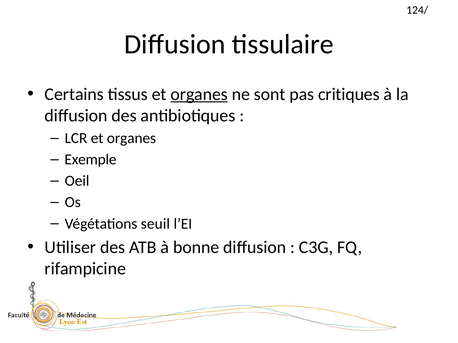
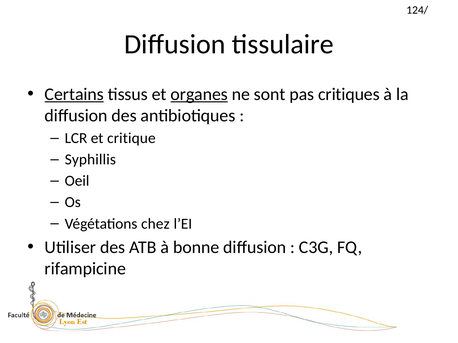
Certains underline: none -> present (74, 94)
LCR et organes: organes -> critique (131, 138)
Exemple: Exemple -> Syphillis (90, 160)
seuil: seuil -> chez (155, 224)
